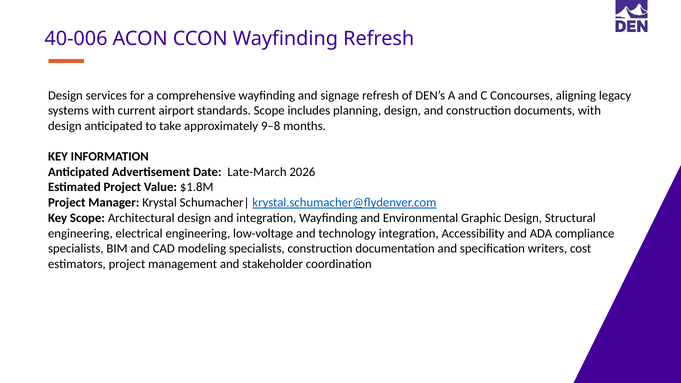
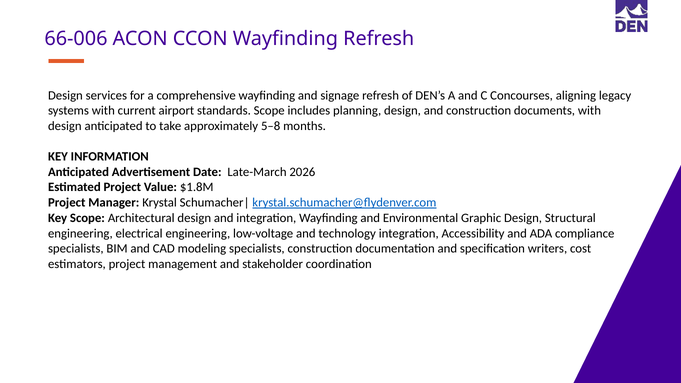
40-006: 40-006 -> 66-006 (76, 39)
9–8: 9–8 -> 5–8 (271, 126)
